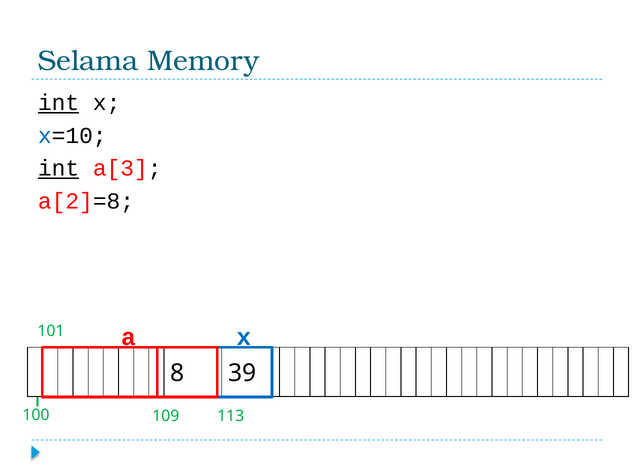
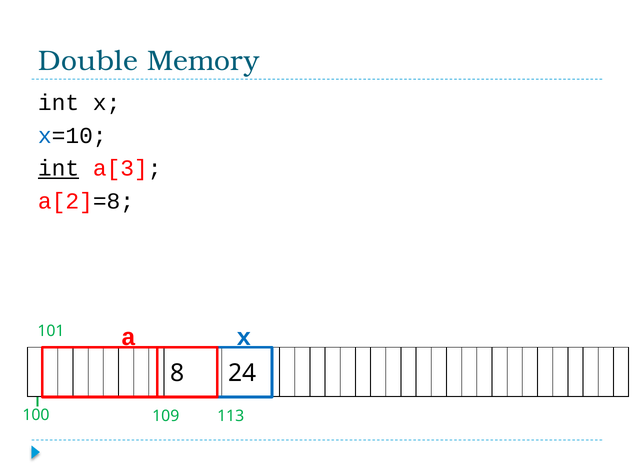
Selama: Selama -> Double (88, 61)
int underline: present -> none (59, 103)
39: 39 -> 24 (242, 374)
